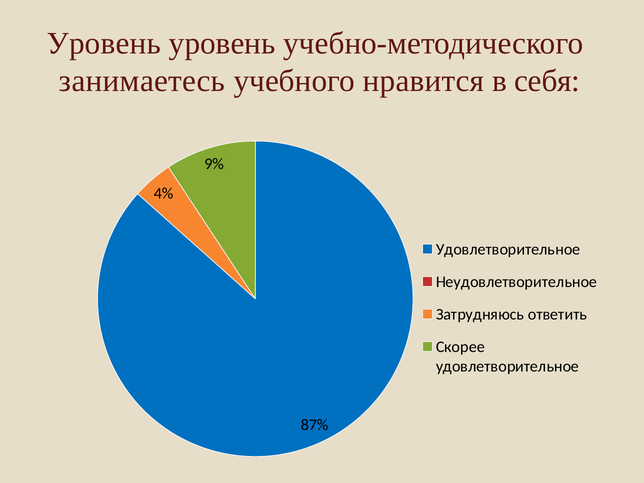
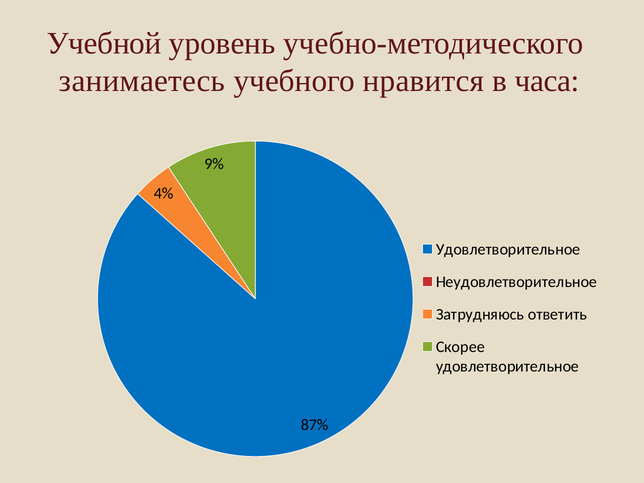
Уровень: Уровень -> Учебной (104, 44)
себя: себя -> часа (547, 81)
